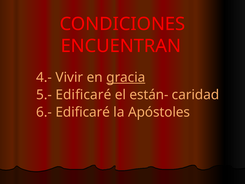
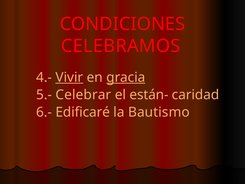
ENCUENTRAN: ENCUENTRAN -> CELEBRAMOS (121, 46)
Vivir underline: none -> present (69, 77)
5.- Edificaré: Edificaré -> Celebrar (83, 95)
Apóstoles: Apóstoles -> Bautismo (159, 112)
